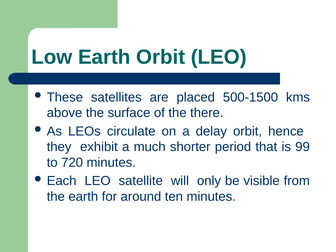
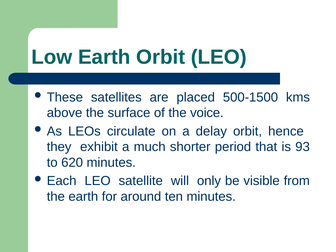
there: there -> voice (207, 113)
99: 99 -> 93 (303, 147)
720: 720 -> 620 (72, 163)
